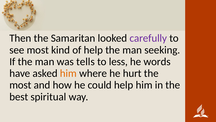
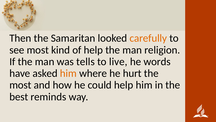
carefully colour: purple -> orange (148, 38)
seeking: seeking -> religion (162, 50)
less: less -> live (118, 61)
spiritual: spiritual -> reminds (48, 96)
